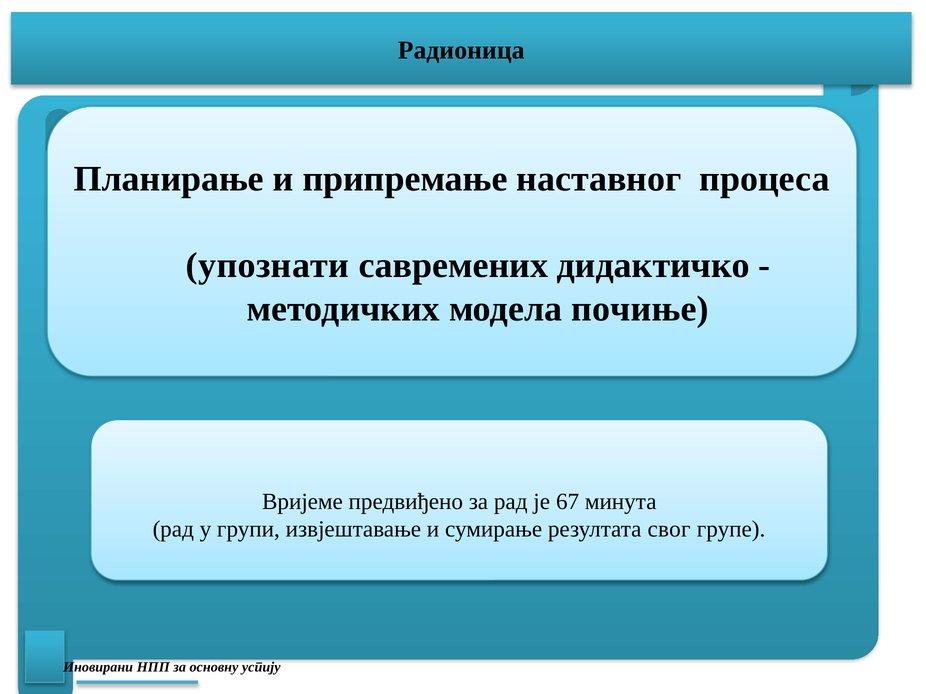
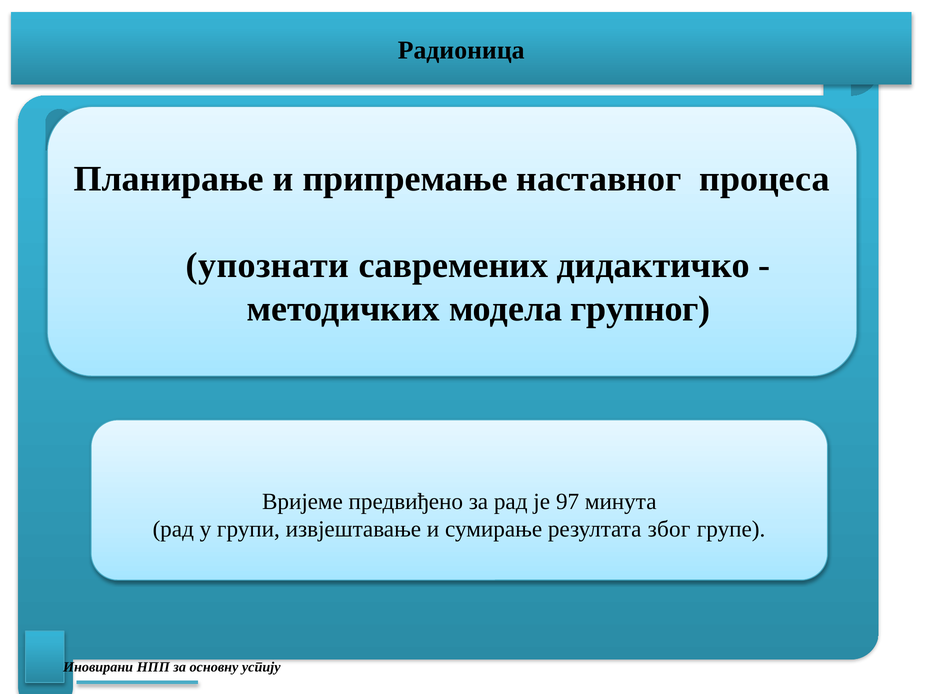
почиње: почиње -> групног (640, 309)
67: 67 -> 97 (568, 502)
свог: свог -> због (669, 530)
